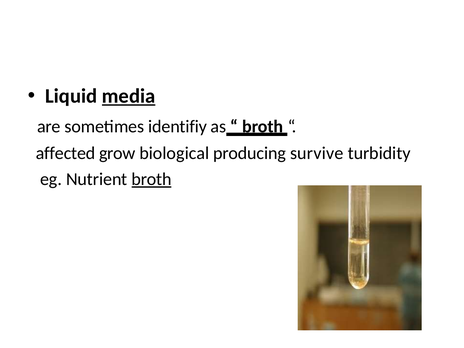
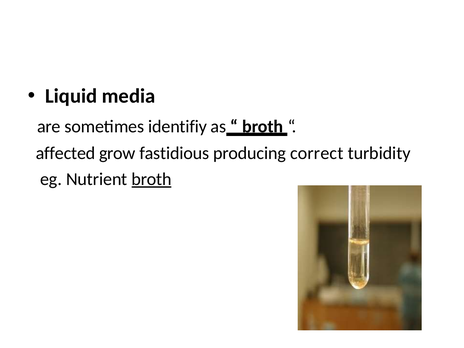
media underline: present -> none (129, 96)
biological: biological -> fastidious (174, 153)
survive: survive -> correct (317, 153)
